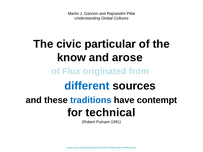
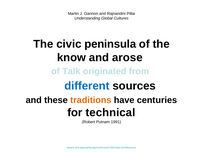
particular: particular -> peninsula (110, 44)
Flux: Flux -> Talk (71, 71)
traditions colour: blue -> orange (91, 100)
contempt: contempt -> centuries (157, 100)
